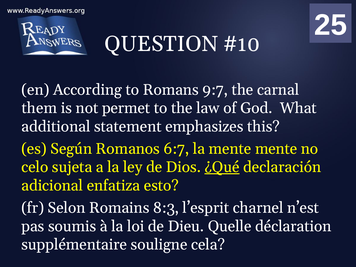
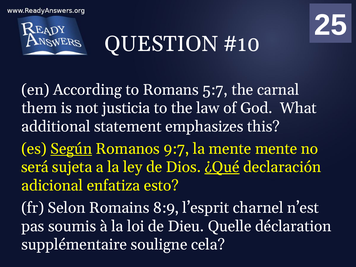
9:7: 9:7 -> 5:7 (215, 90)
permet: permet -> justicia (126, 108)
Según underline: none -> present (71, 149)
6:7: 6:7 -> 9:7 (176, 149)
celo: celo -> será (35, 167)
8:3: 8:3 -> 8:9 (166, 208)
